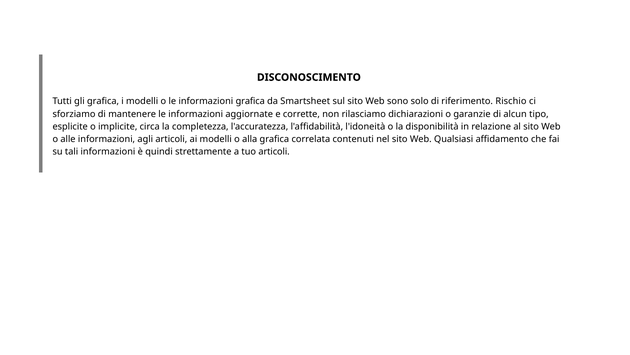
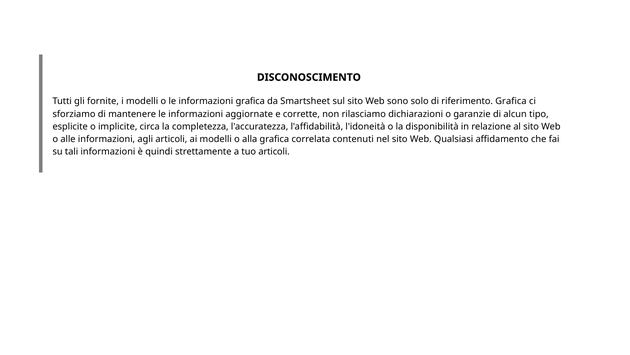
gli grafica: grafica -> fornite (103, 101)
riferimento Rischio: Rischio -> Grafica (511, 101)
